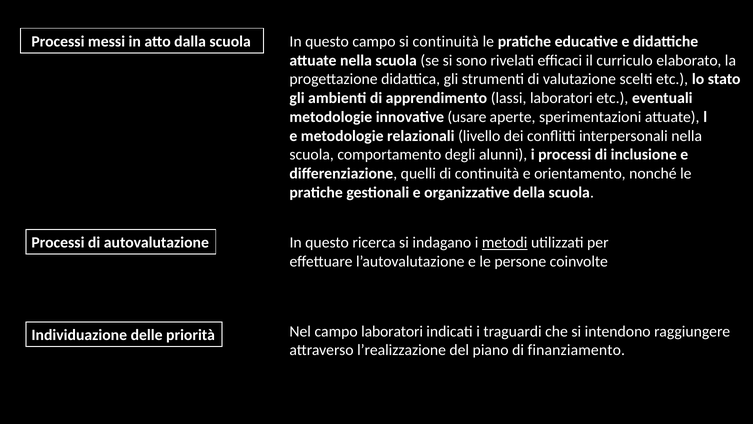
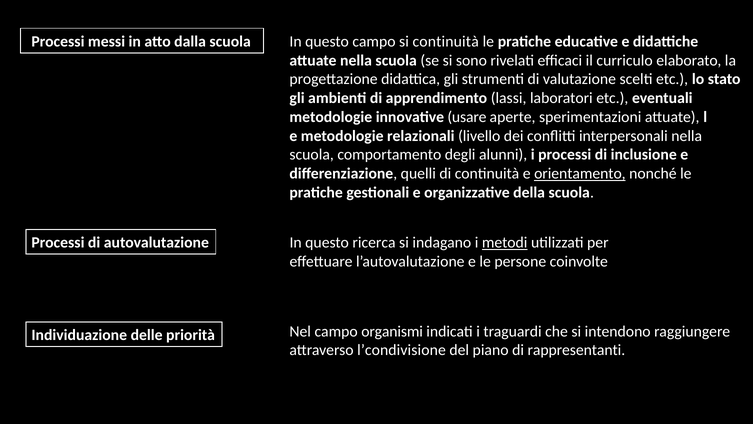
orientamento underline: none -> present (580, 173)
campo laboratori: laboratori -> organismi (392, 331)
l’realizzazione: l’realizzazione -> l’condivisione (401, 350)
finanziamento: finanziamento -> rappresentanti (576, 350)
